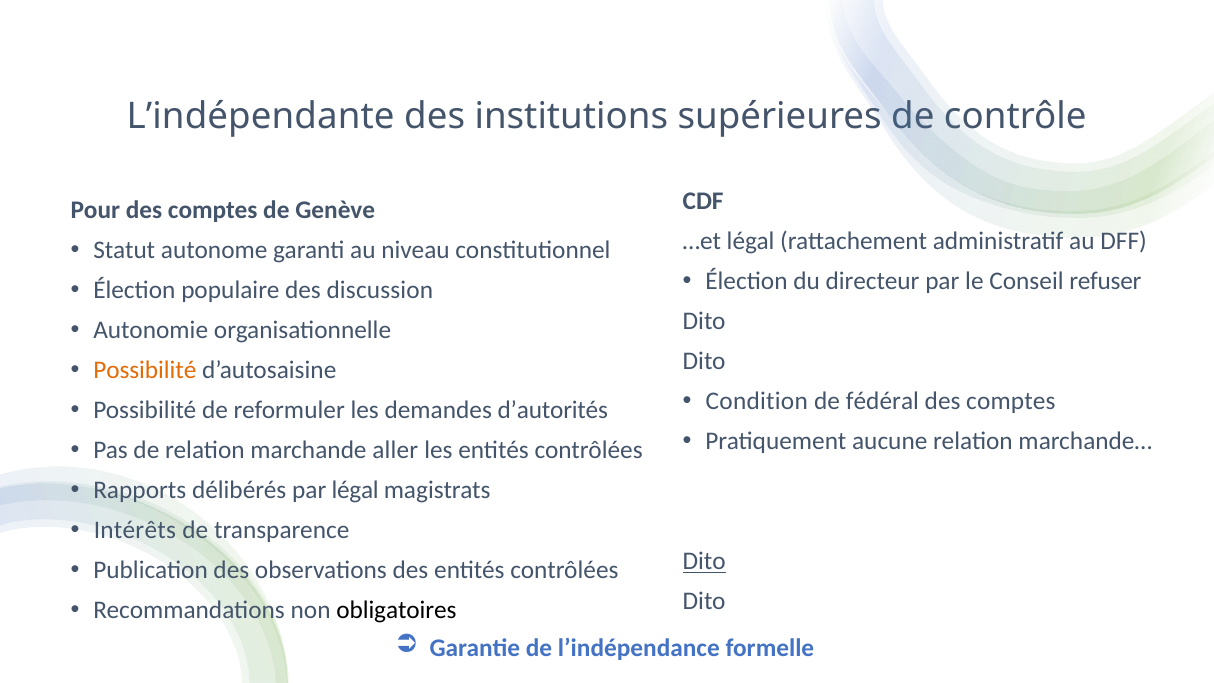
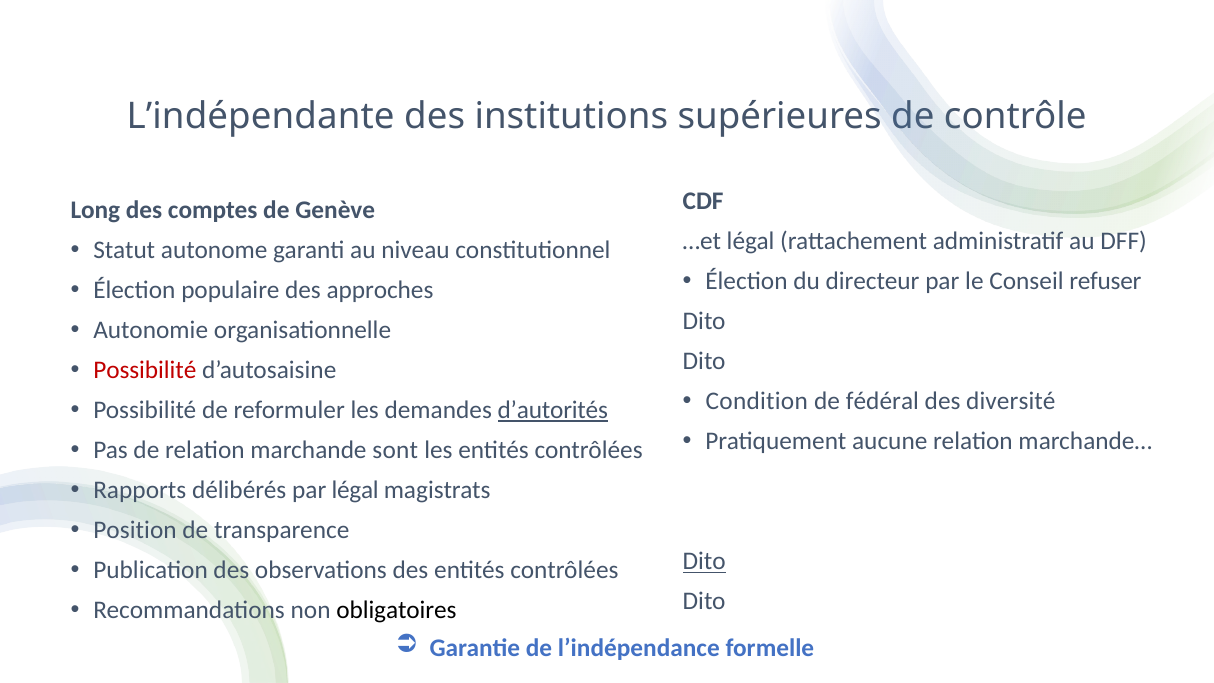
Pour: Pour -> Long (95, 210)
discussion: discussion -> approches (380, 290)
Possibilité colour: orange -> red (145, 370)
comptes: comptes -> diversité (1011, 401)
d’autorités underline: none -> present (553, 410)
aller: aller -> sont (395, 450)
Intérêts: Intérêts -> Position (135, 530)
